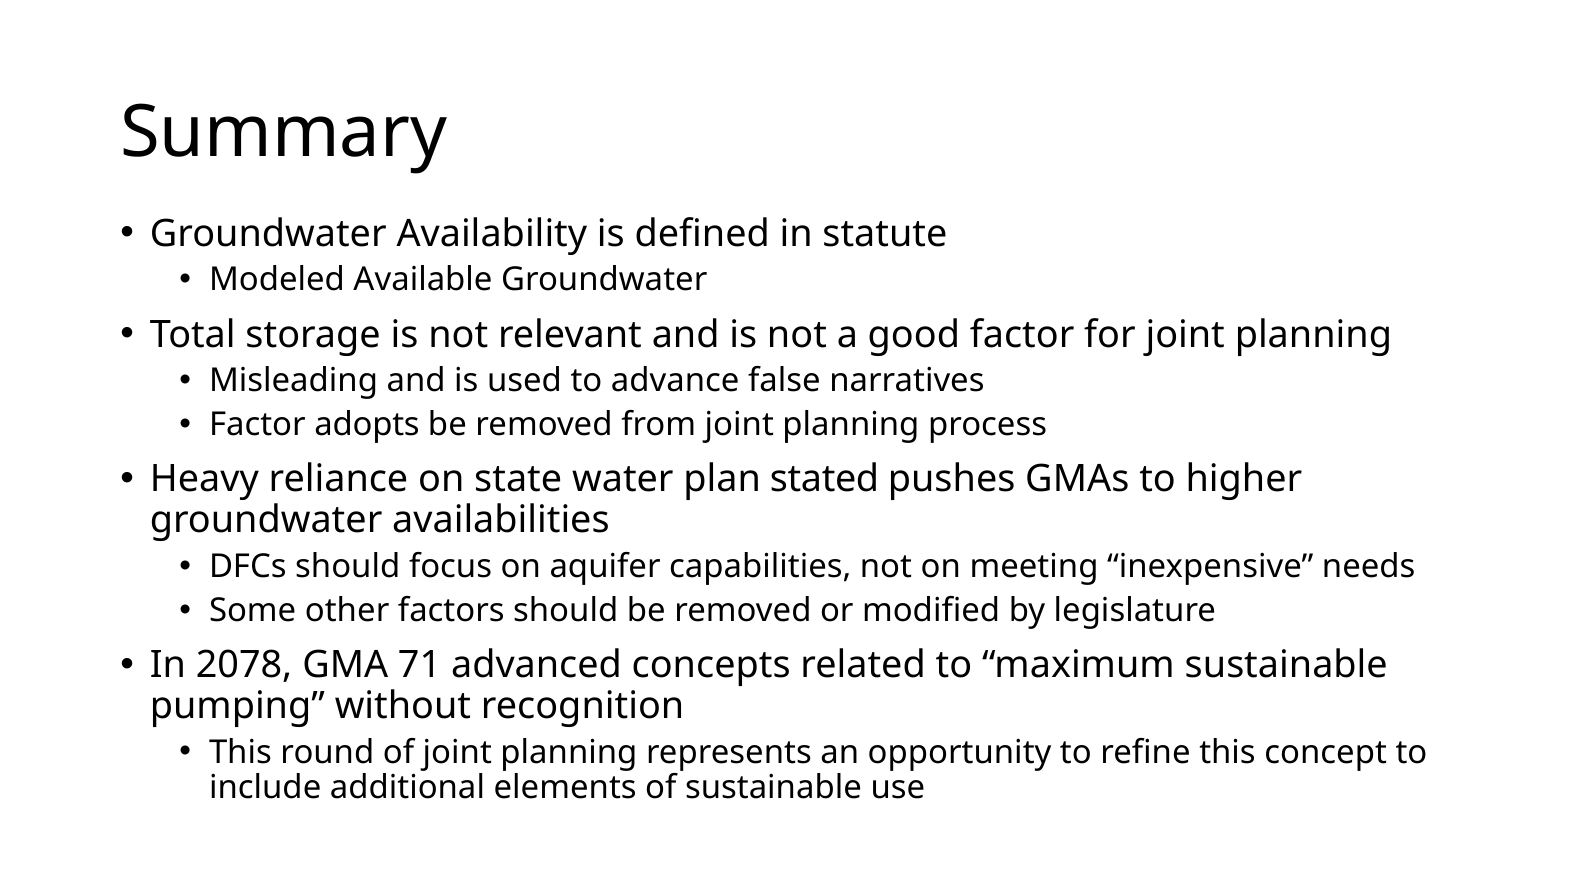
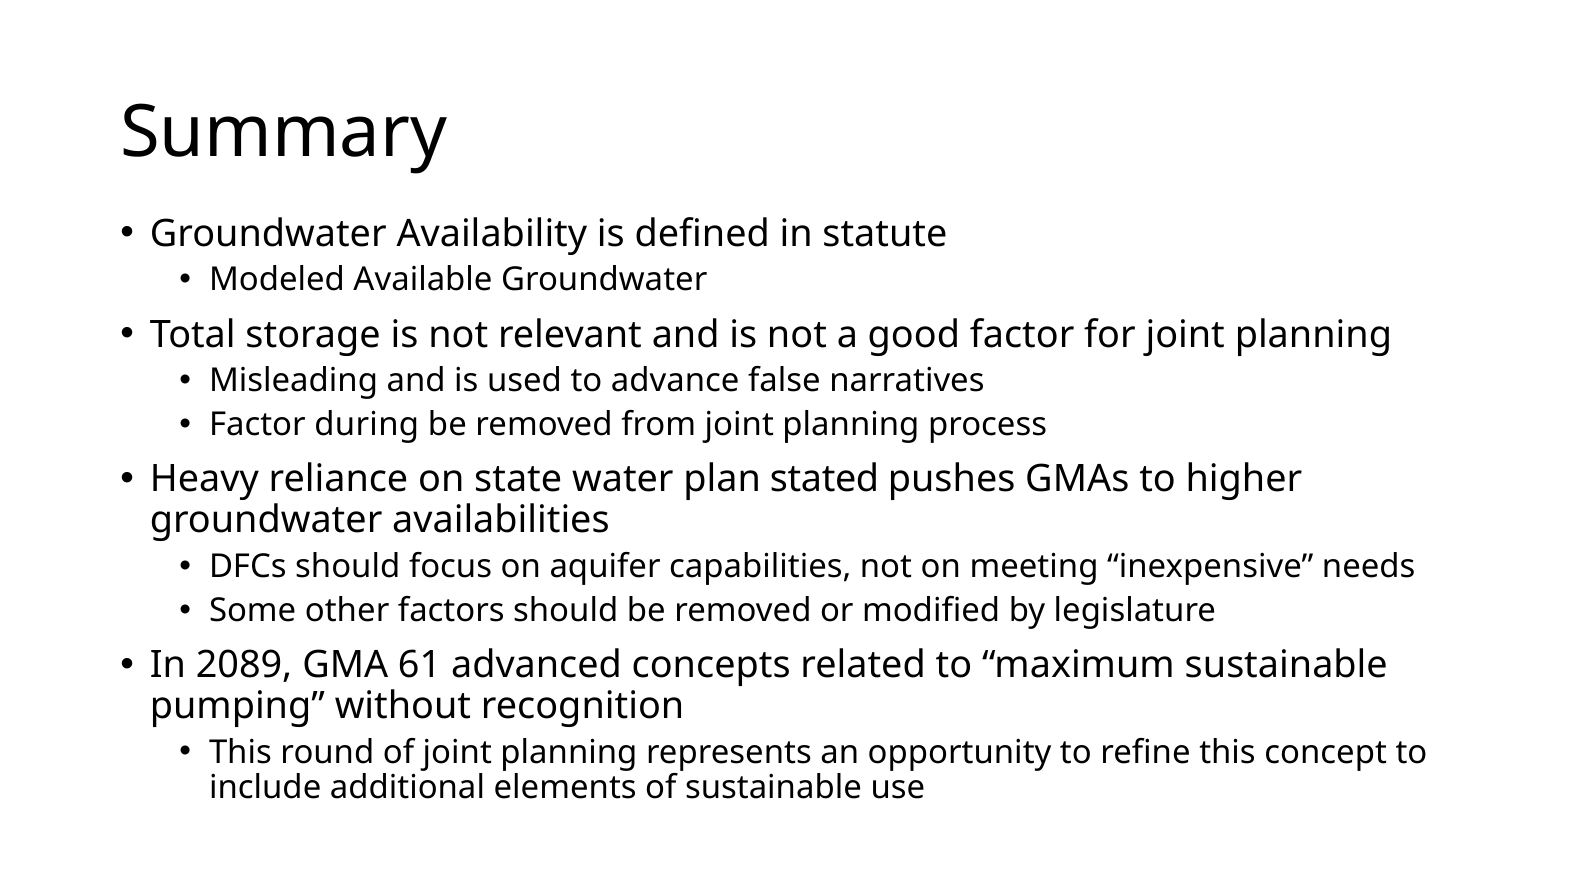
adopts: adopts -> during (367, 425)
2078: 2078 -> 2089 (244, 665)
71: 71 -> 61 (420, 665)
